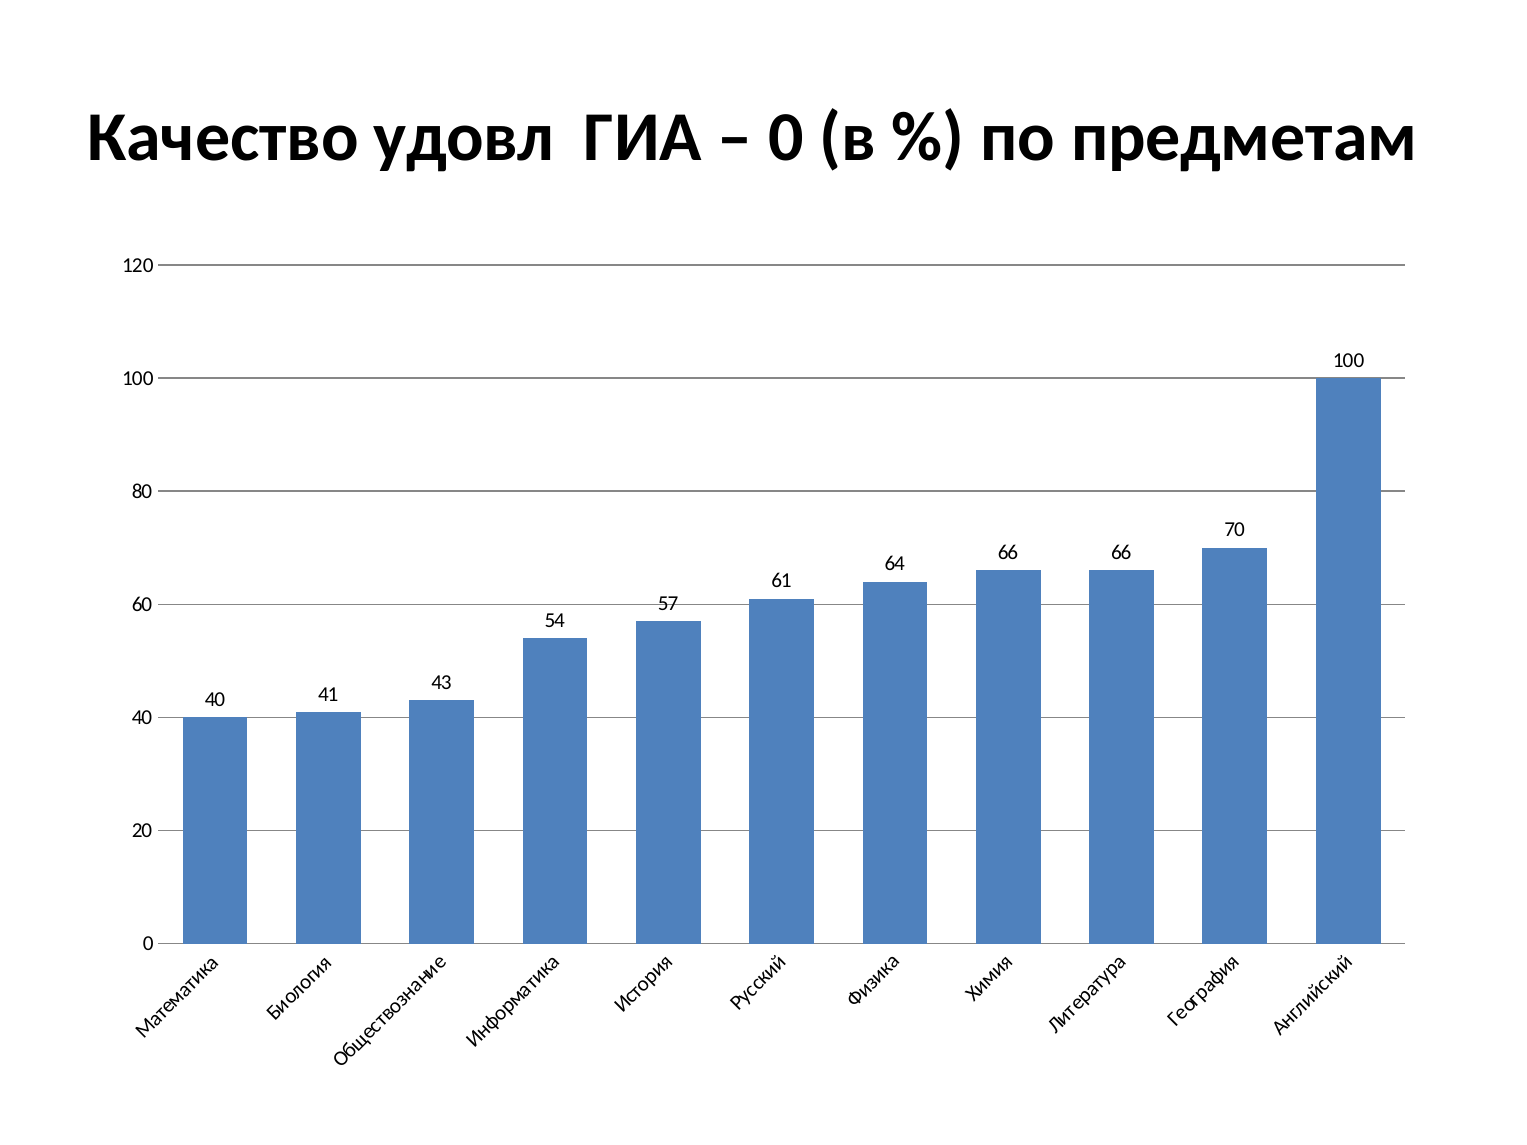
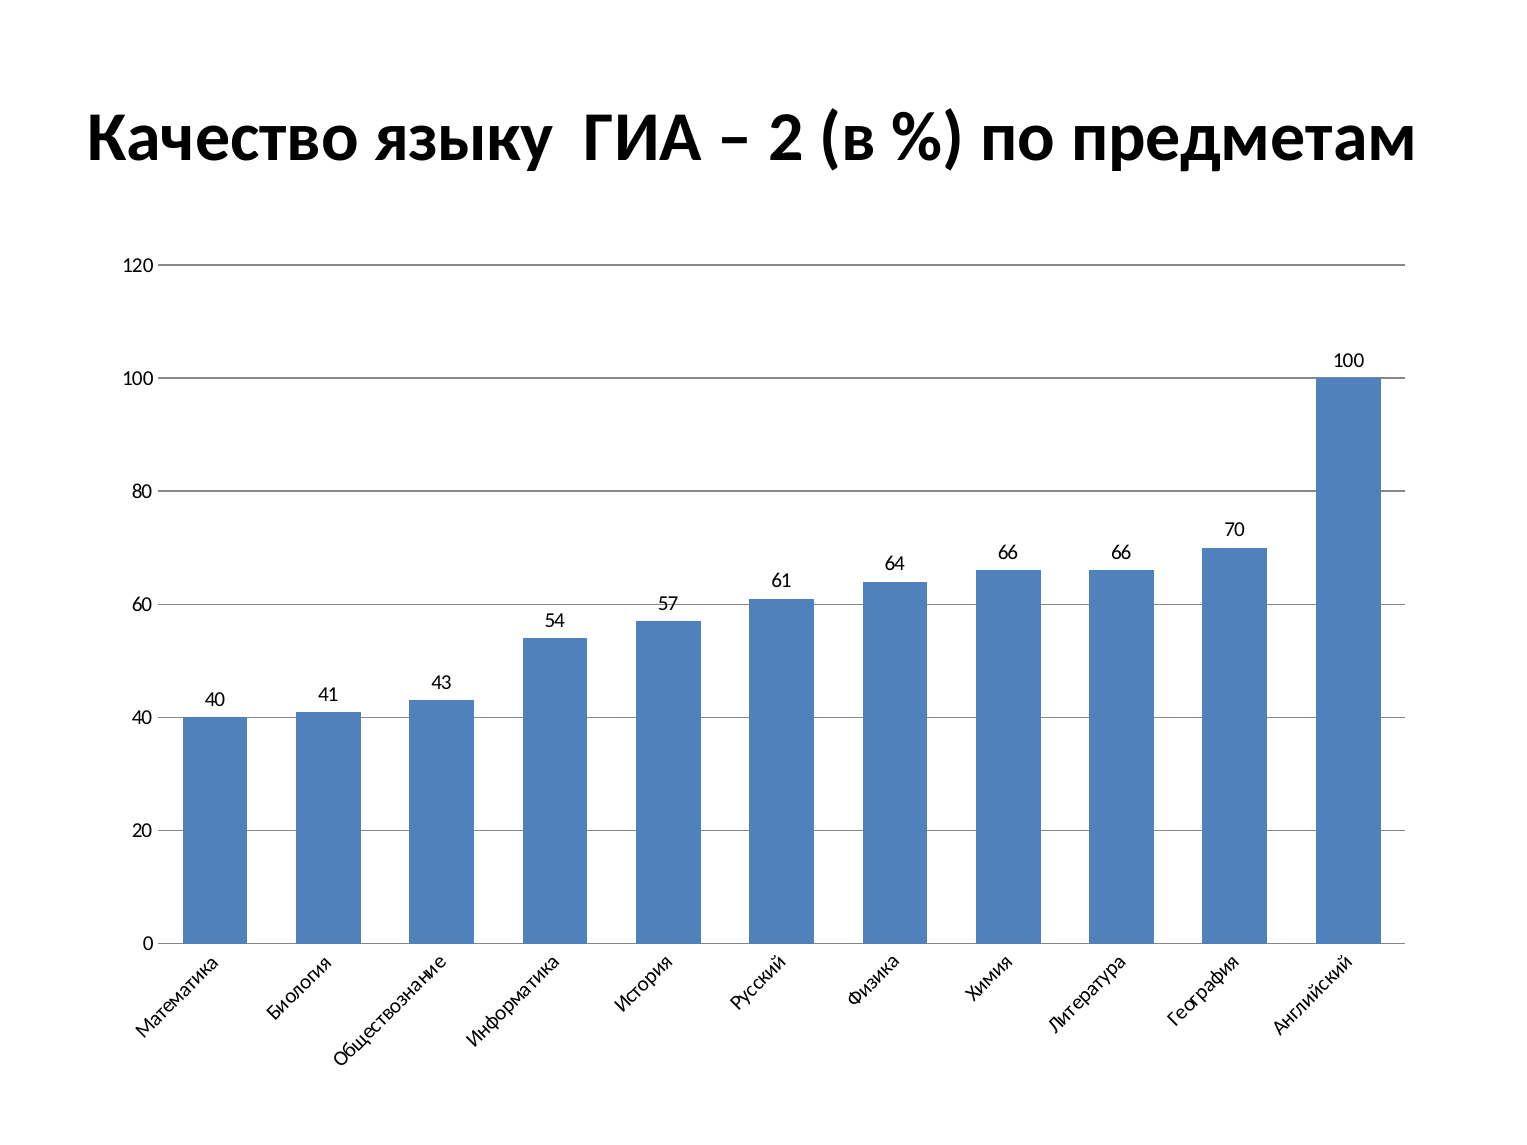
удовл: удовл -> языку (464, 138)
0: 0 -> 2 (786, 138)
